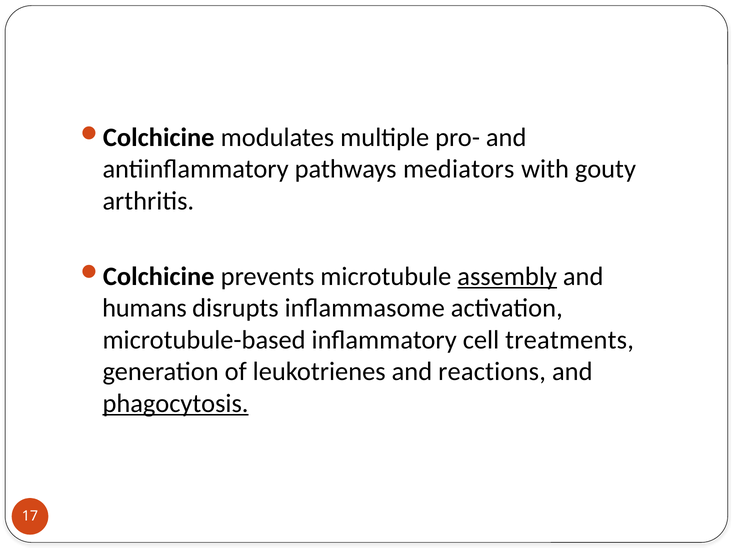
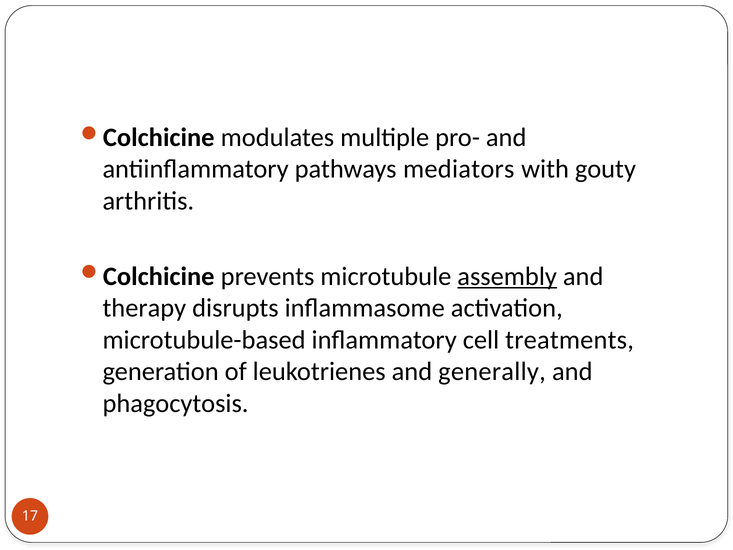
humans: humans -> therapy (144, 308)
reactions: reactions -> generally (492, 371)
phagocytosis underline: present -> none (176, 403)
